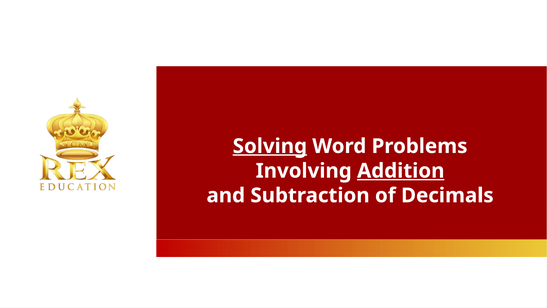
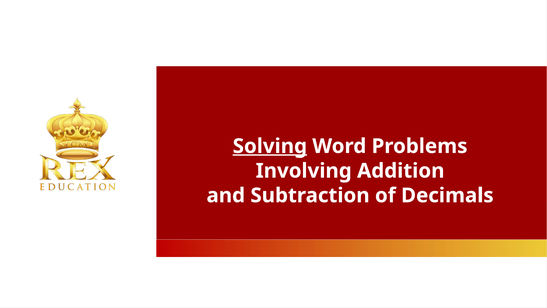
Addition underline: present -> none (401, 171)
